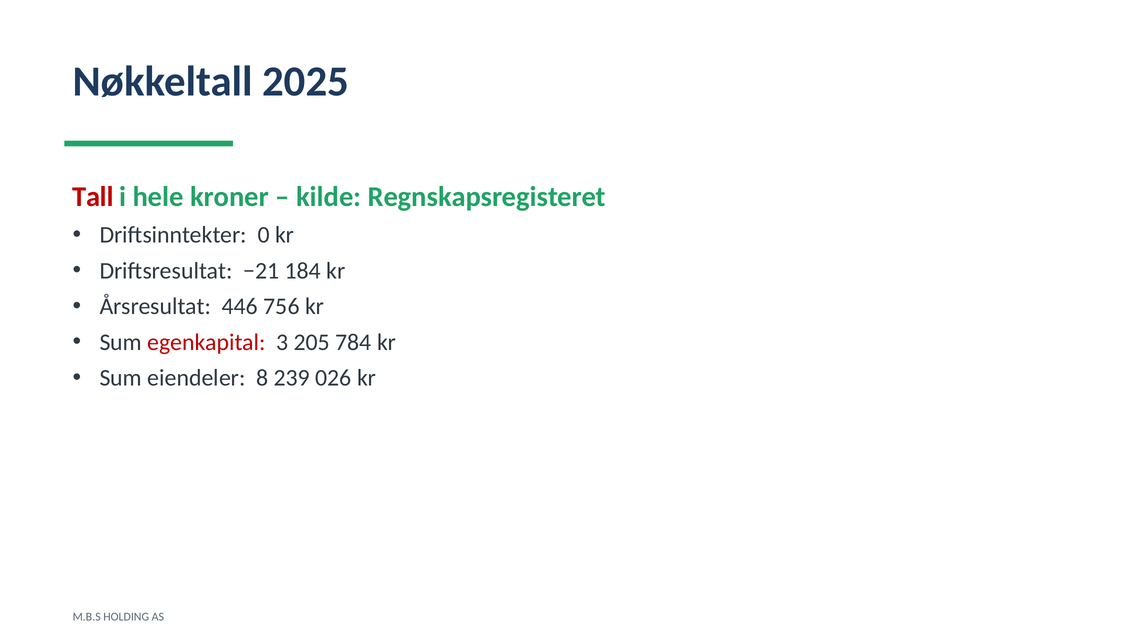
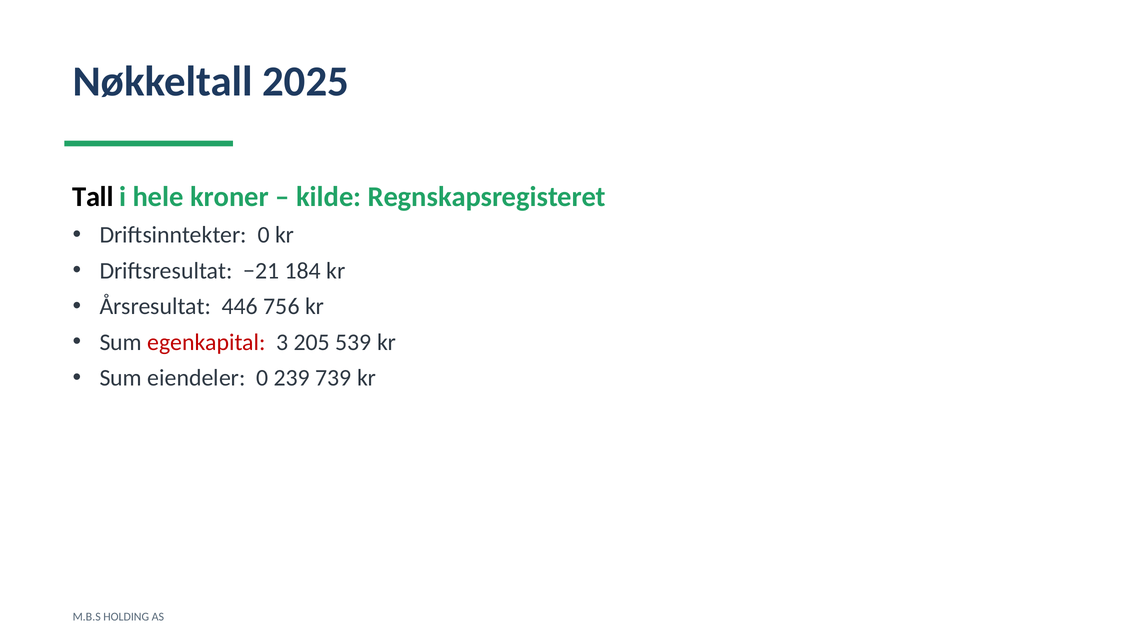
Tall colour: red -> black (93, 197)
784: 784 -> 539 (353, 342)
eiendeler 8: 8 -> 0 (262, 378)
026: 026 -> 739 (333, 378)
